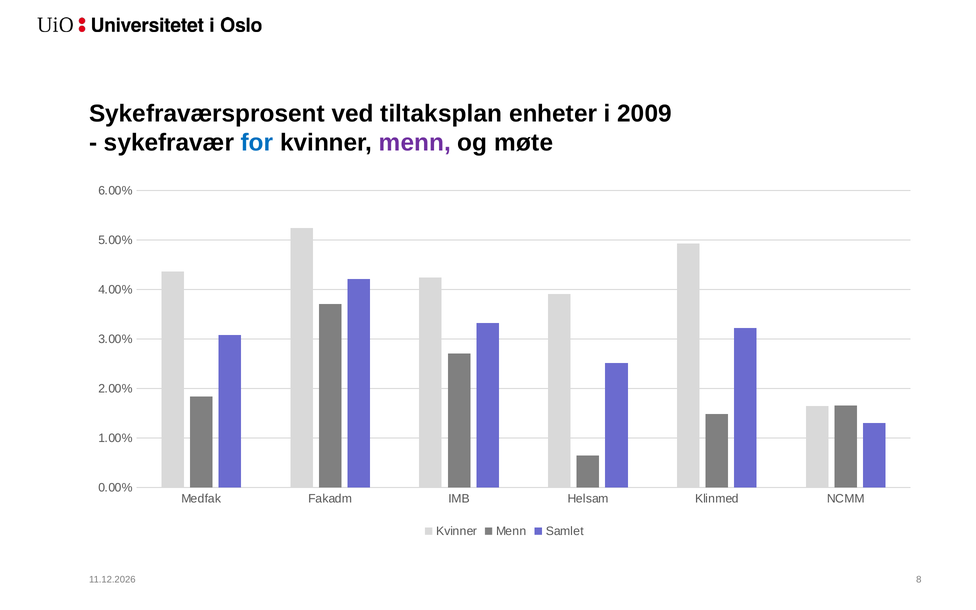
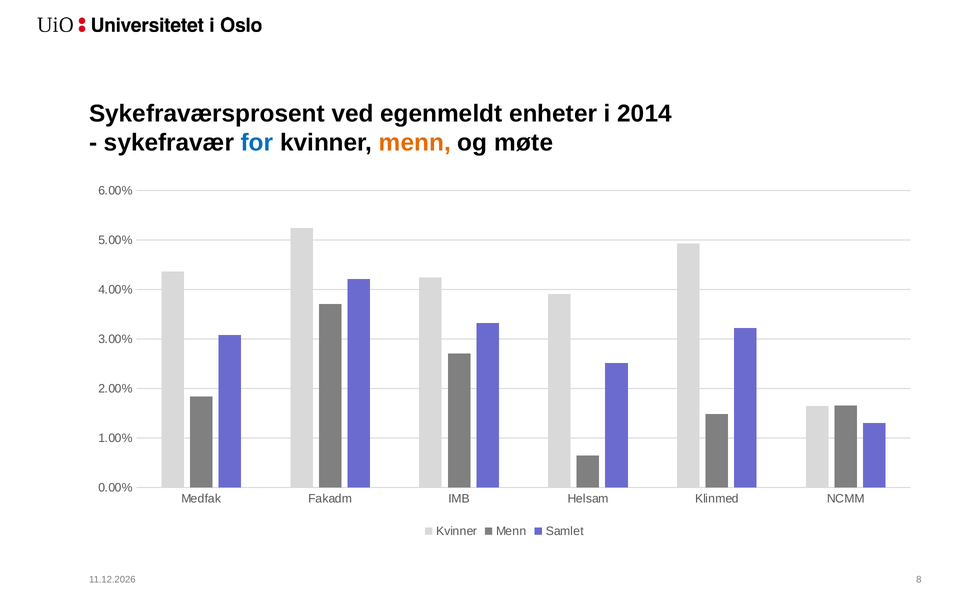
tiltaksplan: tiltaksplan -> egenmeldt (441, 114)
2009: 2009 -> 2014 (645, 114)
menn colour: purple -> orange (415, 143)
